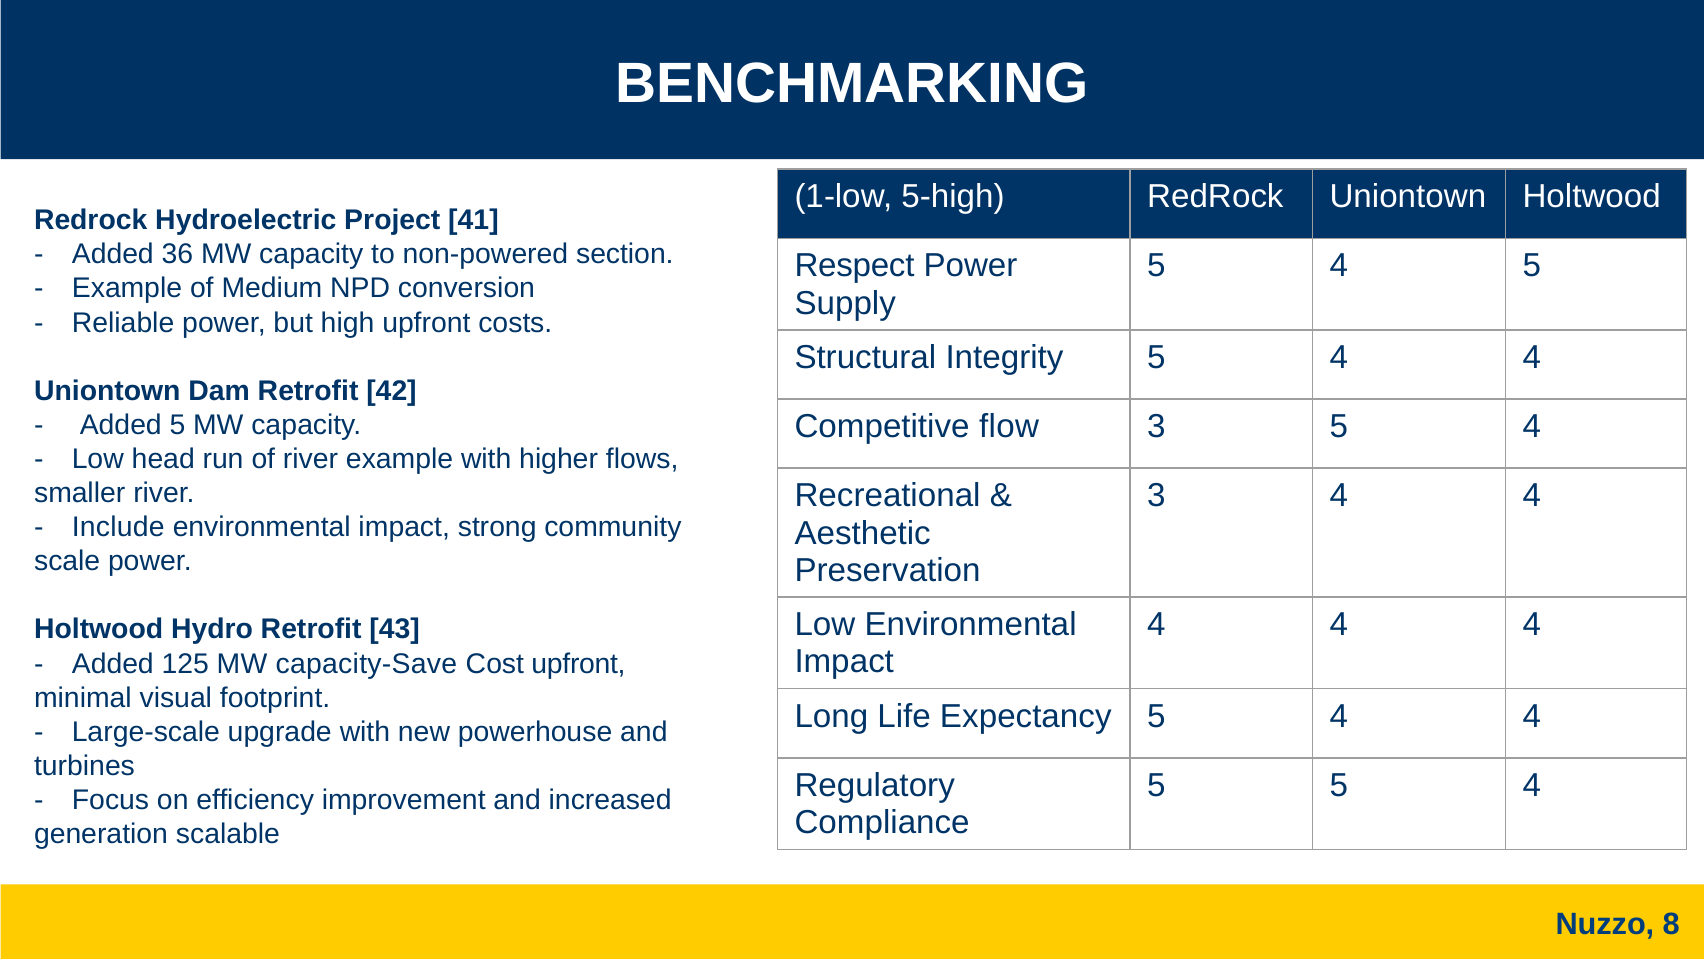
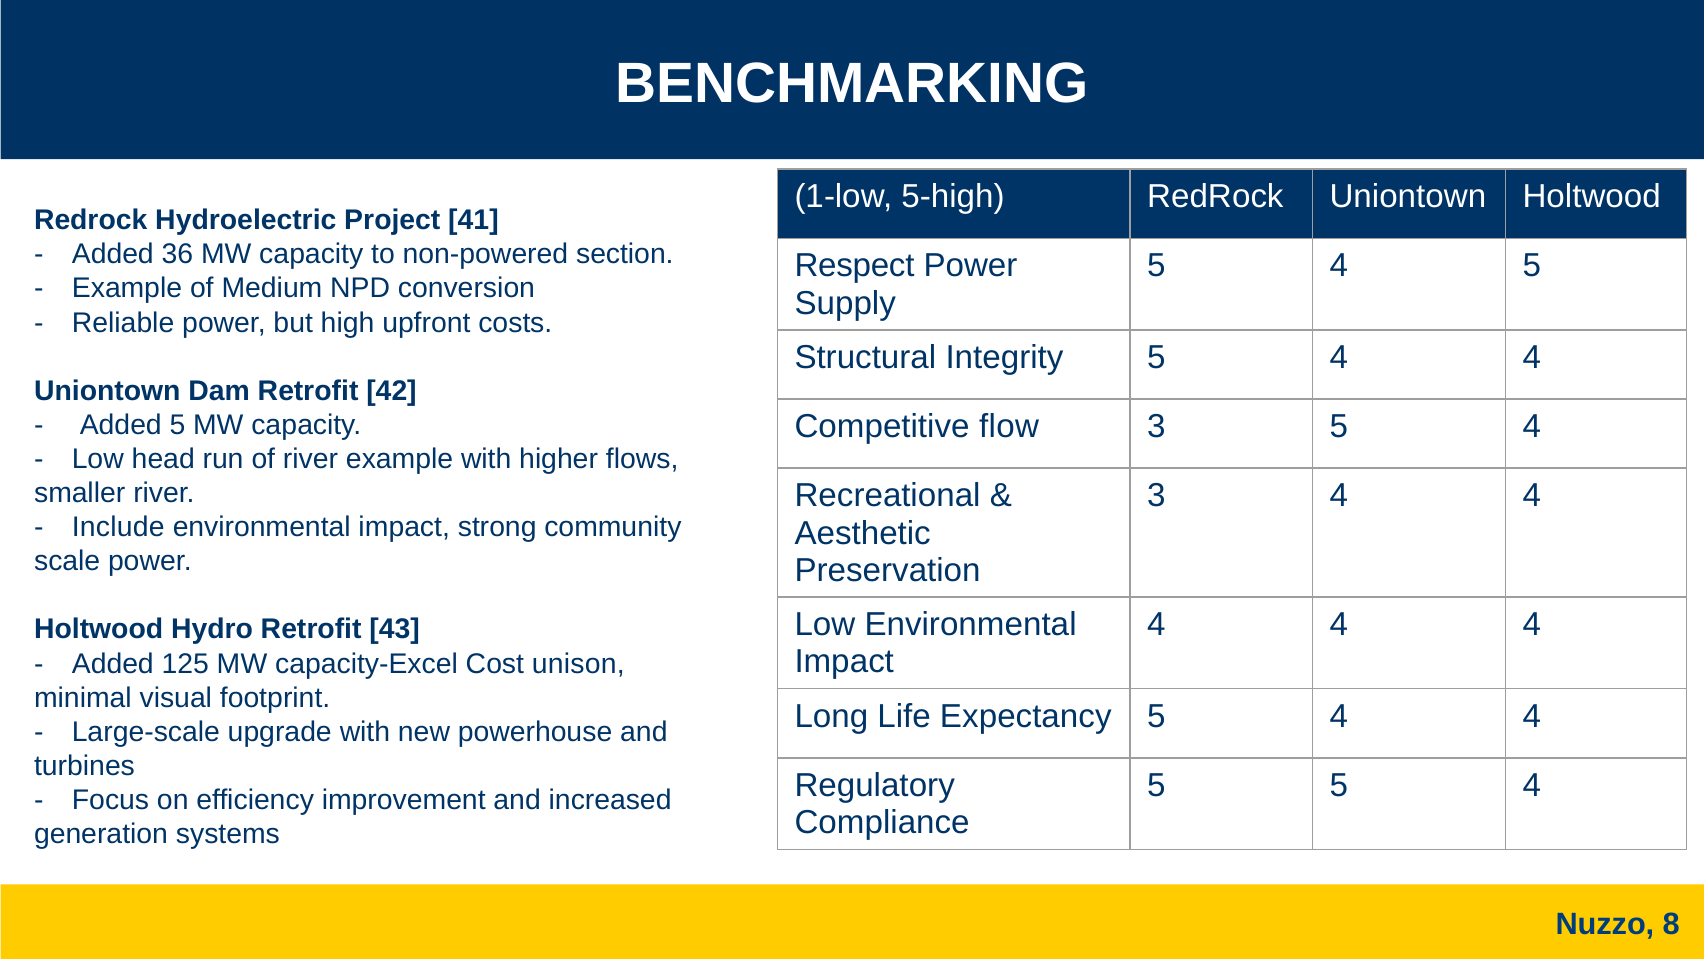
capacity-Save: capacity-Save -> capacity-Excel (367, 663)
Cost upfront: upfront -> unison (578, 663)
scalable: scalable -> systems (228, 834)
